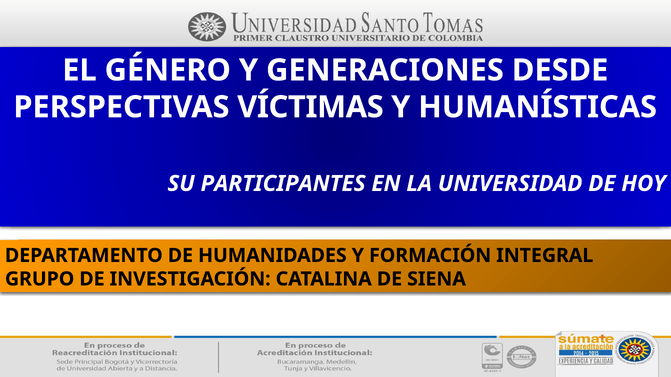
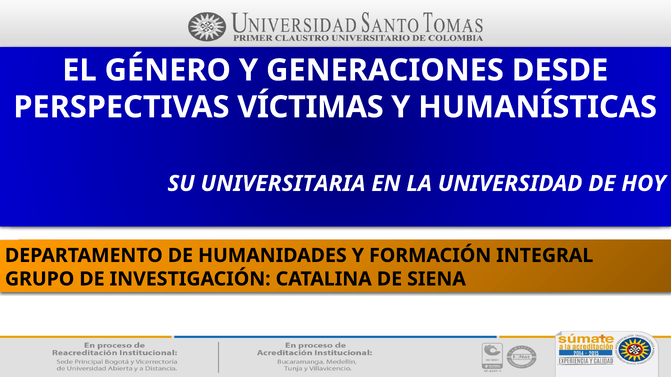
PARTICIPANTES: PARTICIPANTES -> UNIVERSITARIA (283, 184)
